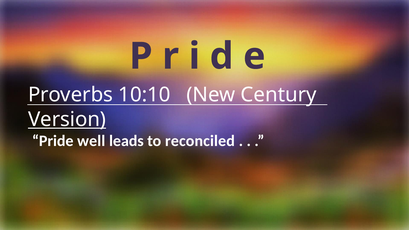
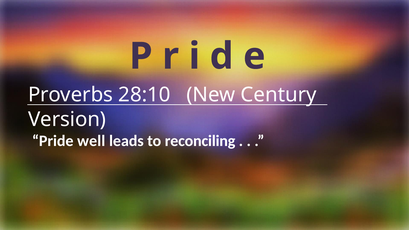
10:10: 10:10 -> 28:10 (144, 95)
Version underline: present -> none (67, 119)
reconciled: reconciled -> reconciling (200, 141)
